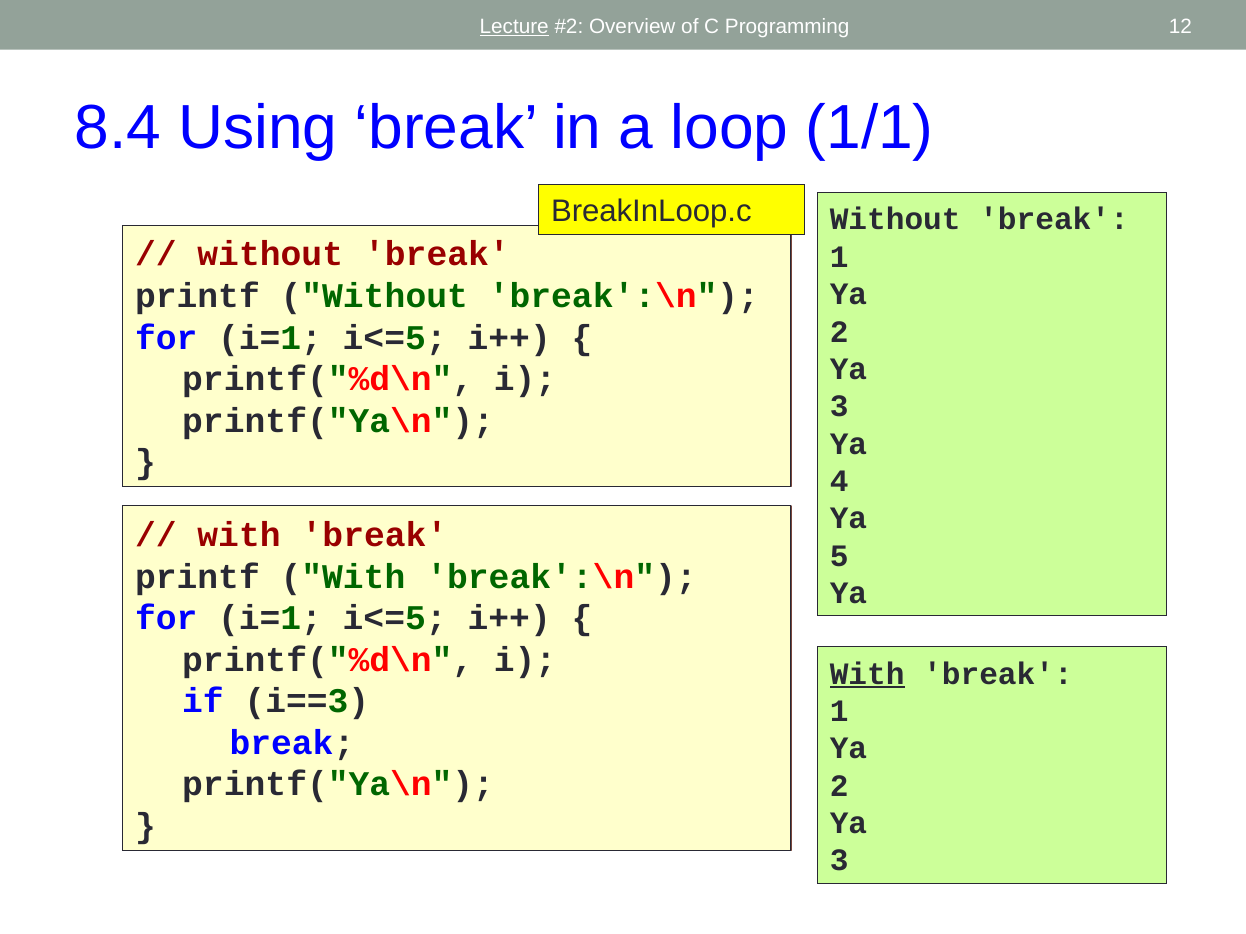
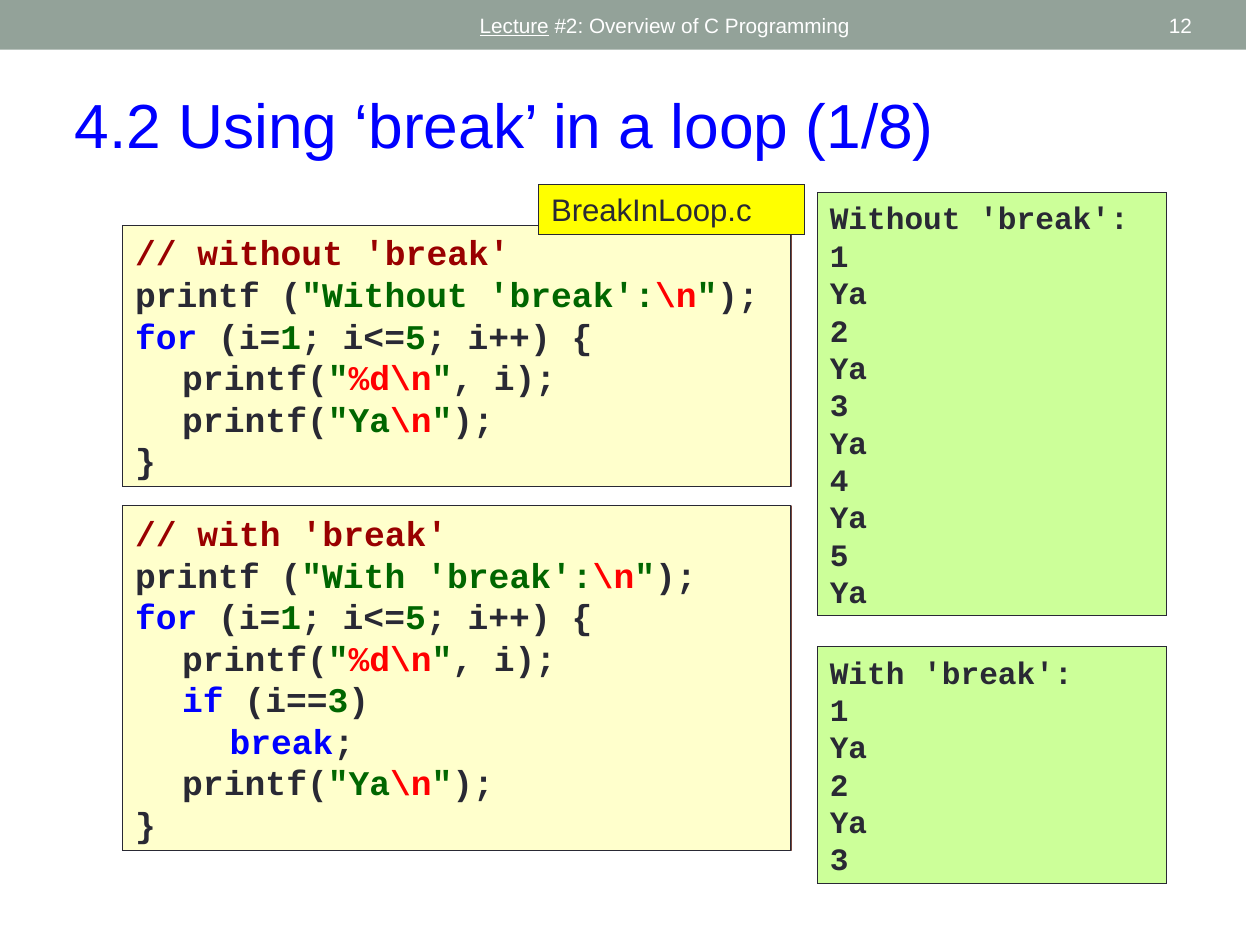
8.4: 8.4 -> 4.2 (118, 128)
1/1: 1/1 -> 1/8 (870, 128)
With underline: present -> none (867, 674)
